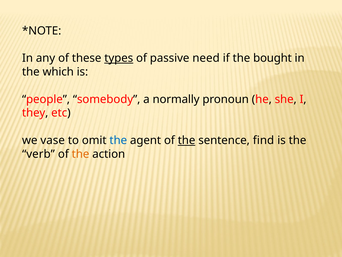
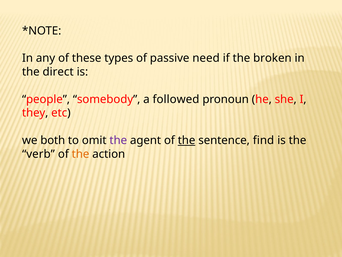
types underline: present -> none (119, 58)
bought: bought -> broken (272, 58)
which: which -> direct (58, 72)
normally: normally -> followed (176, 99)
vase: vase -> both (53, 140)
the colour: blue -> purple (118, 140)
